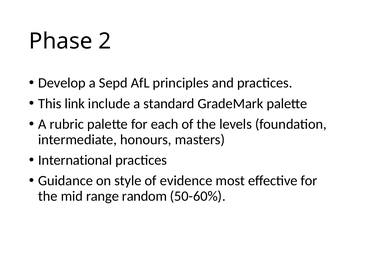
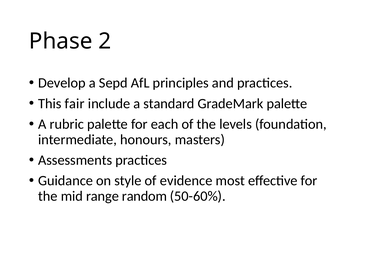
link: link -> fair (75, 104)
International: International -> Assessments (75, 160)
